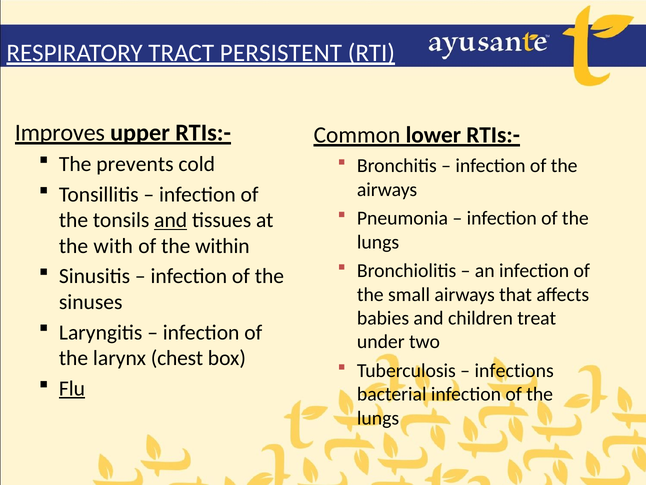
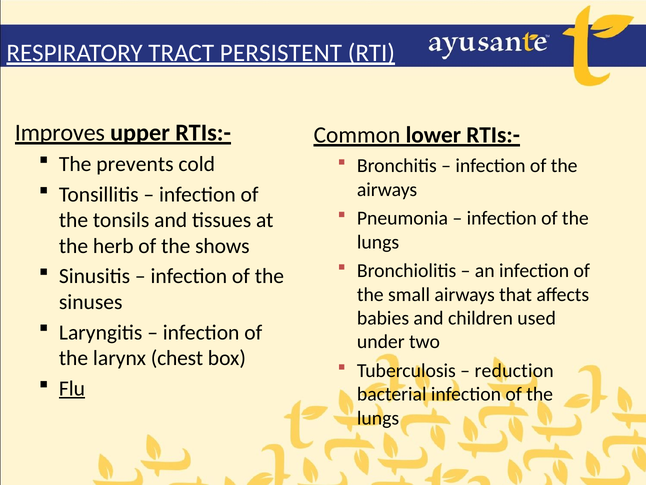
and underline: present -> none (171, 220)
with: with -> herb (113, 246)
within: within -> shows (222, 246)
treat: treat -> used (537, 318)
infections: infections -> reduction (514, 370)
